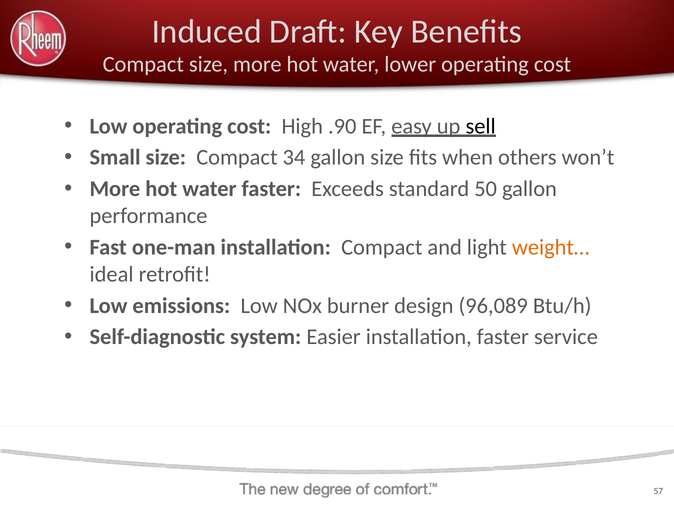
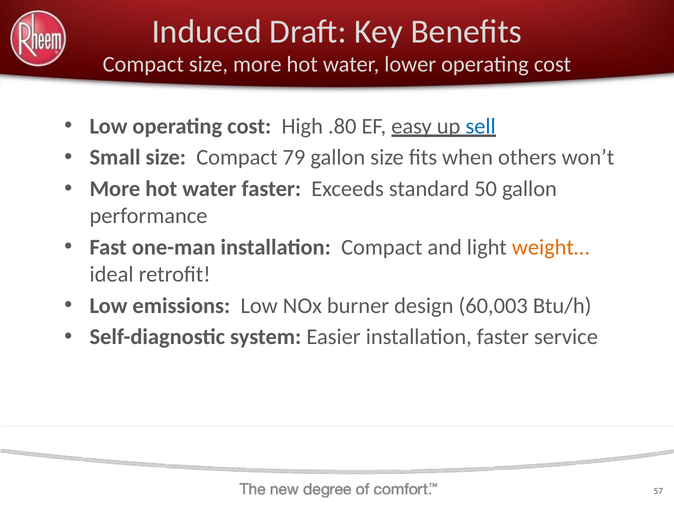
.90: .90 -> .80 (342, 126)
sell colour: black -> blue (481, 126)
34: 34 -> 79 (294, 158)
96,089: 96,089 -> 60,003 (493, 306)
